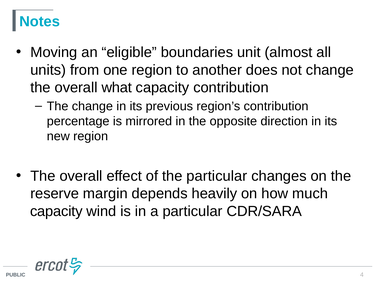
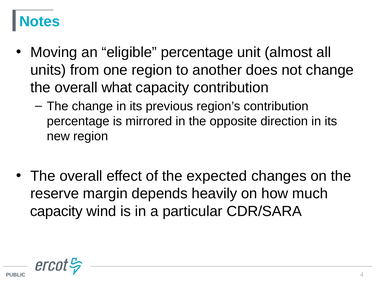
eligible boundaries: boundaries -> percentage (197, 52)
the particular: particular -> expected (217, 176)
